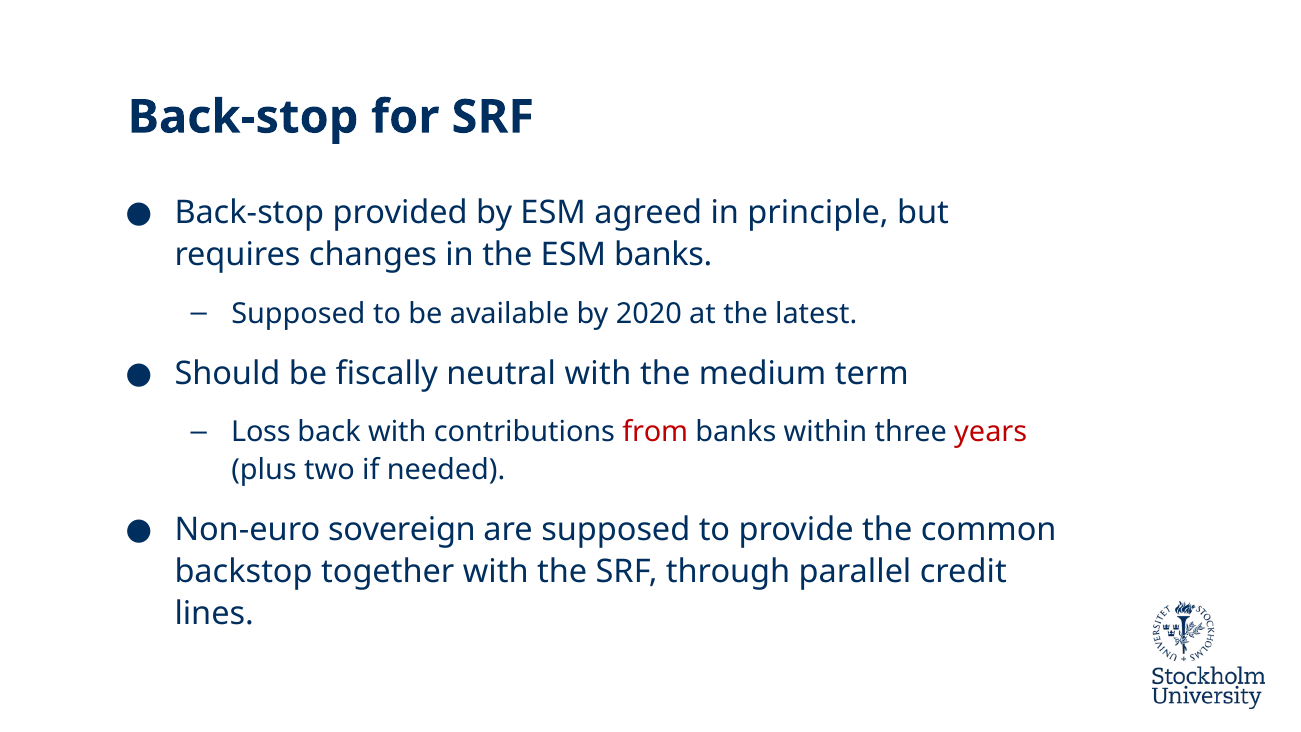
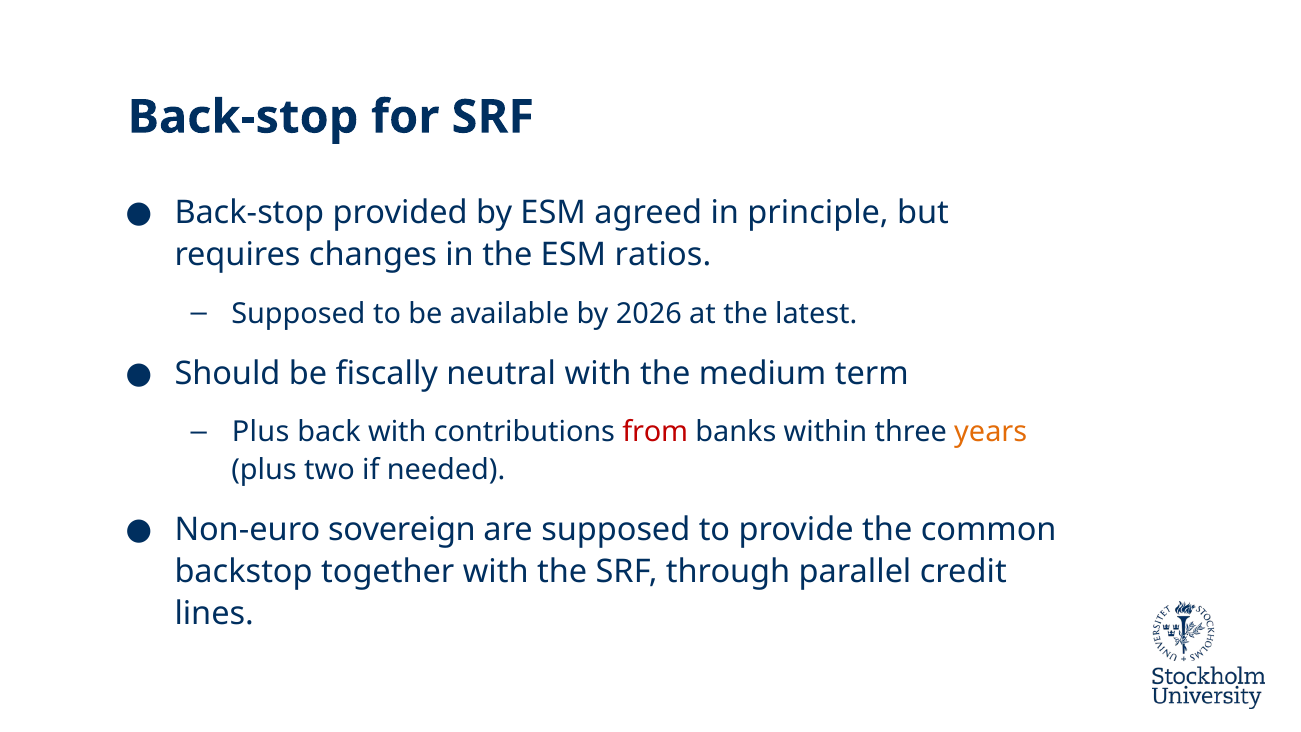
ESM banks: banks -> ratios (663, 255)
2020: 2020 -> 2026 (649, 314)
Loss: Loss -> Plus (261, 432)
years colour: red -> orange (991, 432)
